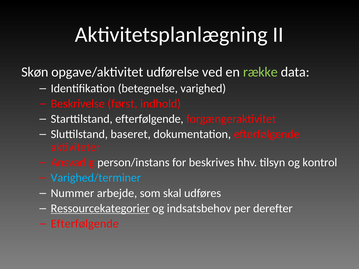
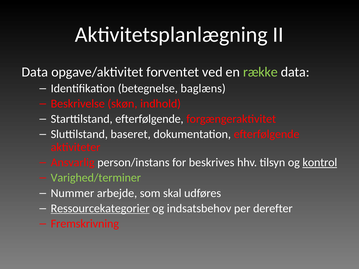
Skøn: Skøn -> Data (35, 72)
udførelse: udførelse -> forventet (173, 72)
varighed: varighed -> baglæns (203, 88)
først: først -> skøn (122, 104)
kontrol underline: none -> present (320, 163)
Varighed/terminer colour: light blue -> light green (96, 178)
Efterfølgende: Efterfølgende -> Fremskrivning (85, 224)
